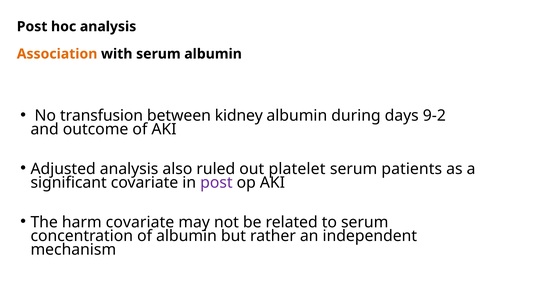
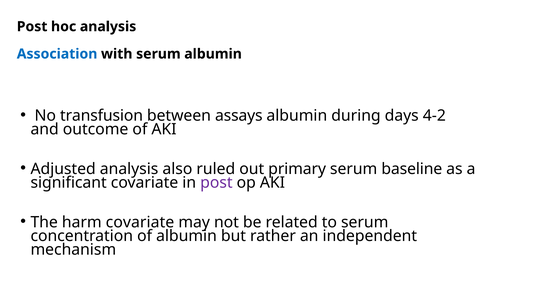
Association colour: orange -> blue (57, 54)
kidney: kidney -> assays (239, 116)
9-2: 9-2 -> 4-2 (434, 116)
platelet: platelet -> primary (297, 169)
patients: patients -> baseline (412, 169)
